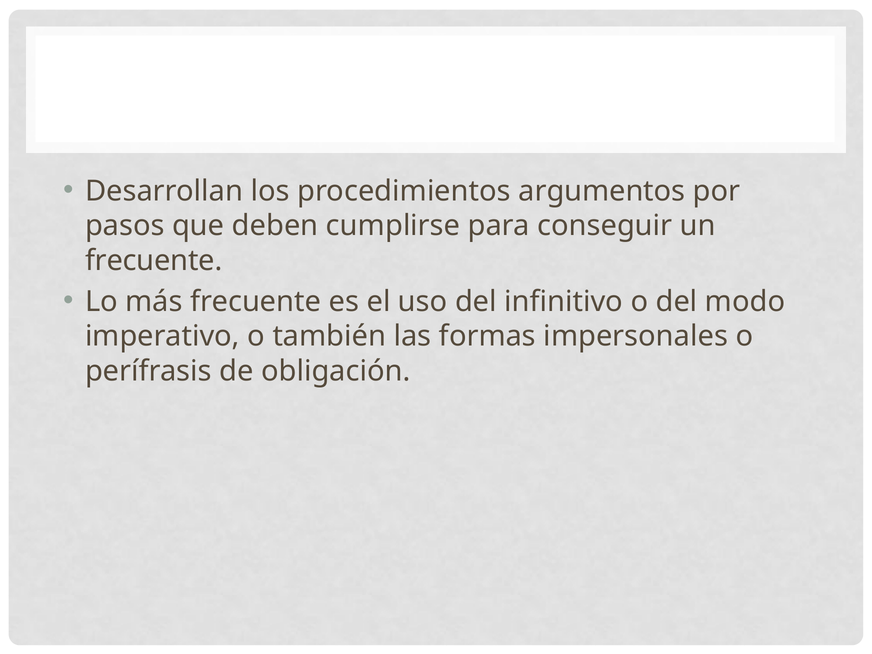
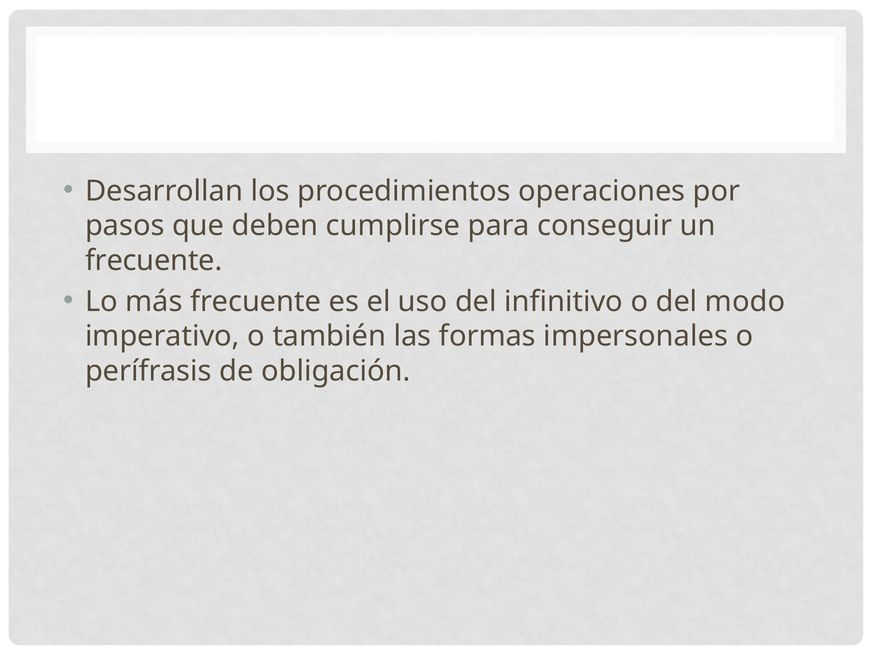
argumentos: argumentos -> operaciones (602, 191)
